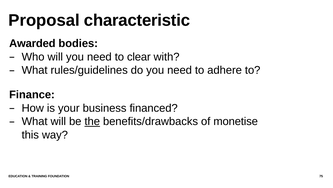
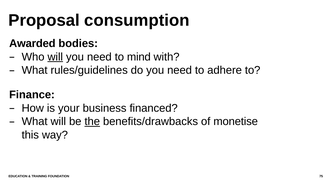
characteristic: characteristic -> consumption (137, 20)
will underline: none -> present (55, 57)
clear: clear -> mind (139, 57)
